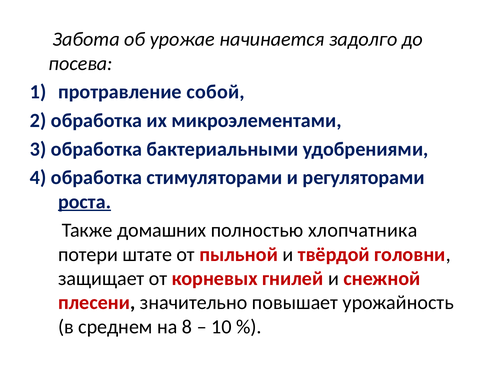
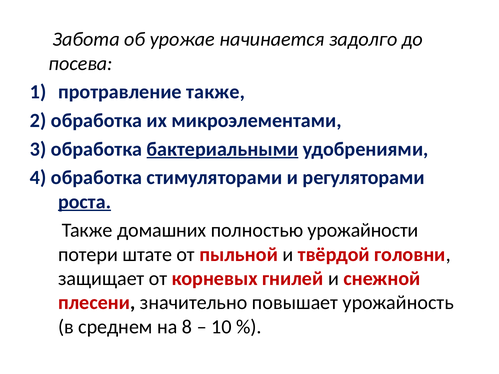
протравление собой: собой -> также (216, 92)
бактериальными underline: none -> present (222, 149)
хлопчатника: хлопчатника -> урожайности (363, 230)
